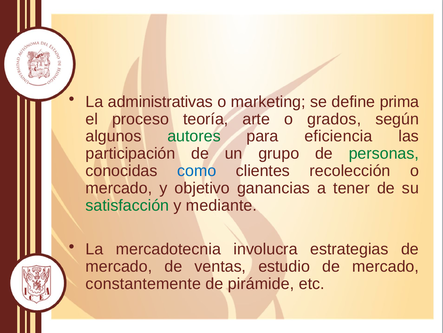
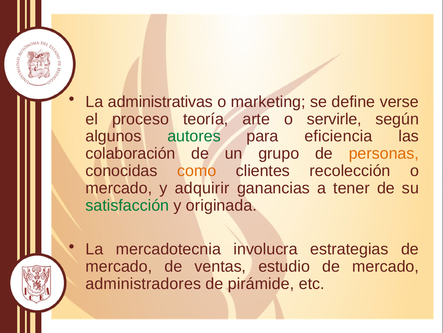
prima: prima -> verse (399, 102)
grados: grados -> servirle (334, 119)
participación: participación -> colaboración (131, 153)
personas colour: green -> orange (384, 153)
como colour: blue -> orange (197, 171)
objetivo: objetivo -> adquirir (202, 188)
mediante: mediante -> originada (222, 205)
constantemente: constantemente -> administradores (143, 283)
